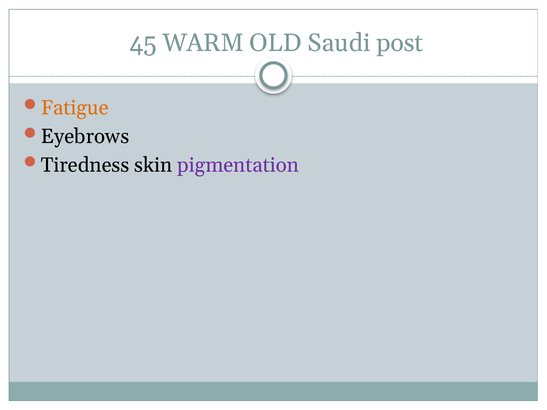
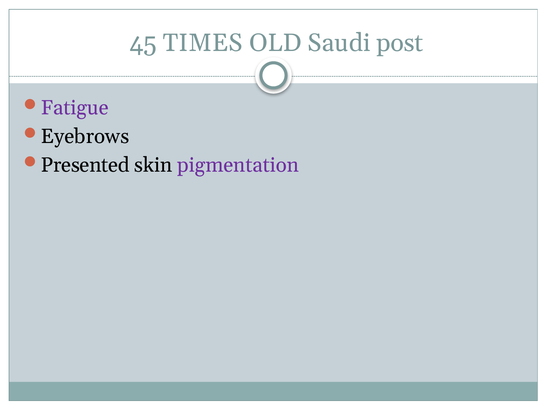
WARM: WARM -> TIMES (203, 43)
Fatigue colour: orange -> purple (75, 108)
Tiredness: Tiredness -> Presented (85, 165)
